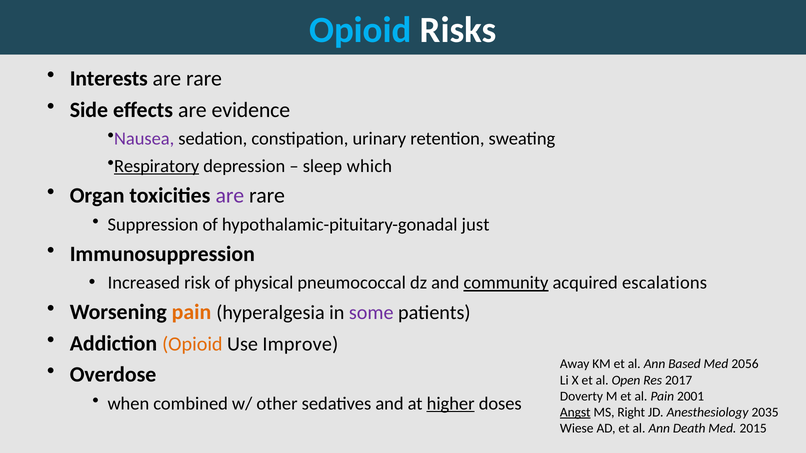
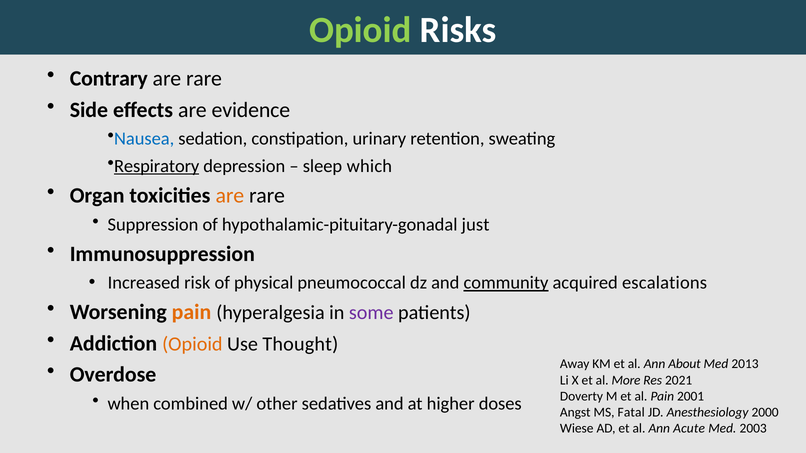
Opioid colour: light blue -> light green (360, 30)
Interests: Interests -> Contrary (109, 79)
Nausea colour: purple -> blue (144, 139)
are colour: purple -> orange (230, 196)
Improve: Improve -> Thought (300, 344)
Based: Based -> About (684, 364)
2056: 2056 -> 2013 (745, 364)
Open: Open -> More (626, 380)
2017: 2017 -> 2021 (679, 380)
higher underline: present -> none (451, 404)
Angst underline: present -> none (575, 413)
Right: Right -> Fatal (631, 413)
2035: 2035 -> 2000 (765, 413)
Death: Death -> Acute (689, 429)
2015: 2015 -> 2003 (753, 429)
